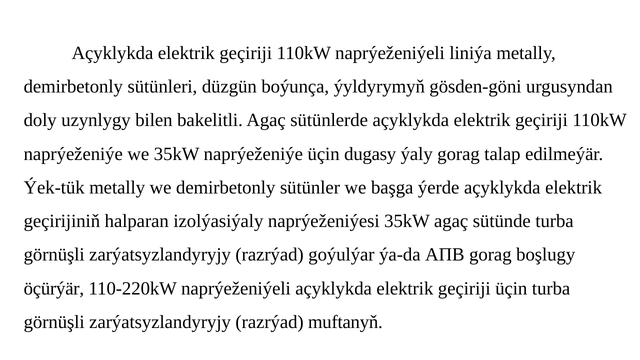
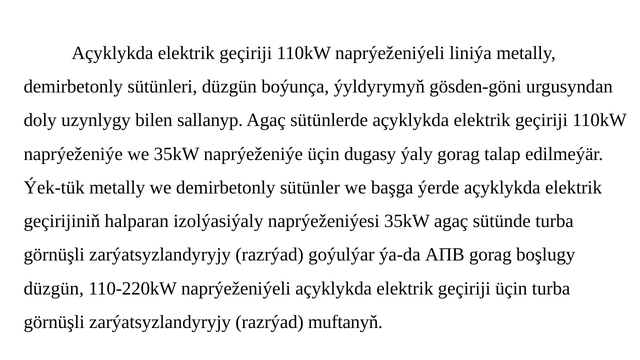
bakelitli: bakelitli -> sallanyp (210, 120)
öçürýär: öçürýär -> düzgün (54, 288)
